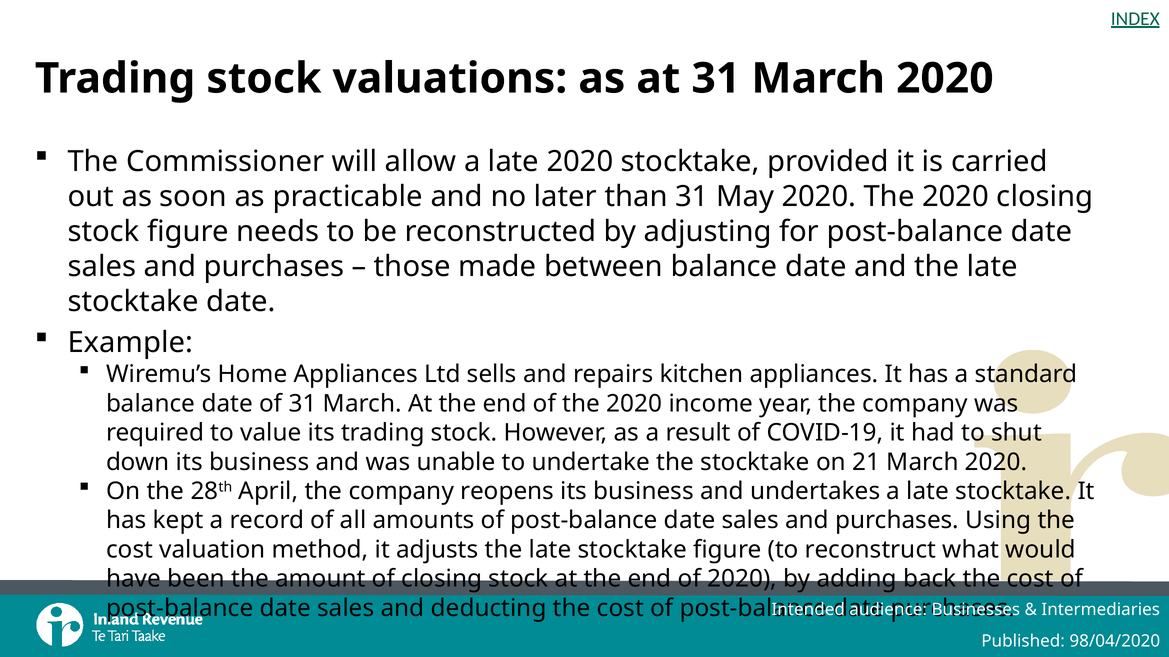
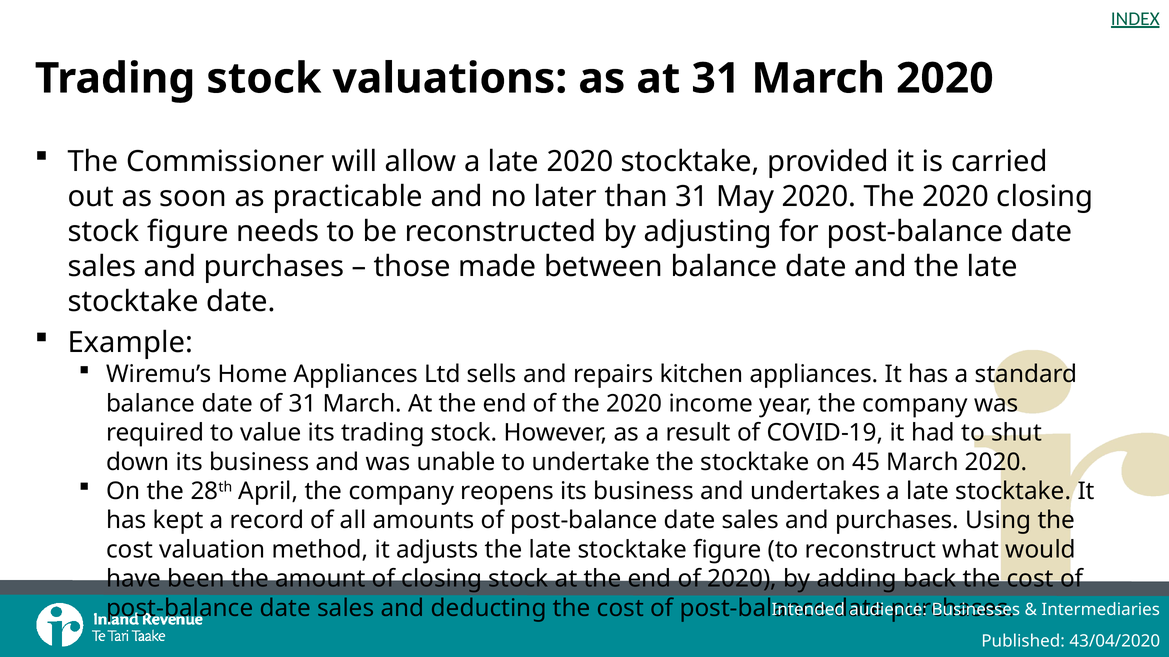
21: 21 -> 45 (866, 462)
98/04/2020: 98/04/2020 -> 43/04/2020 (1115, 642)
